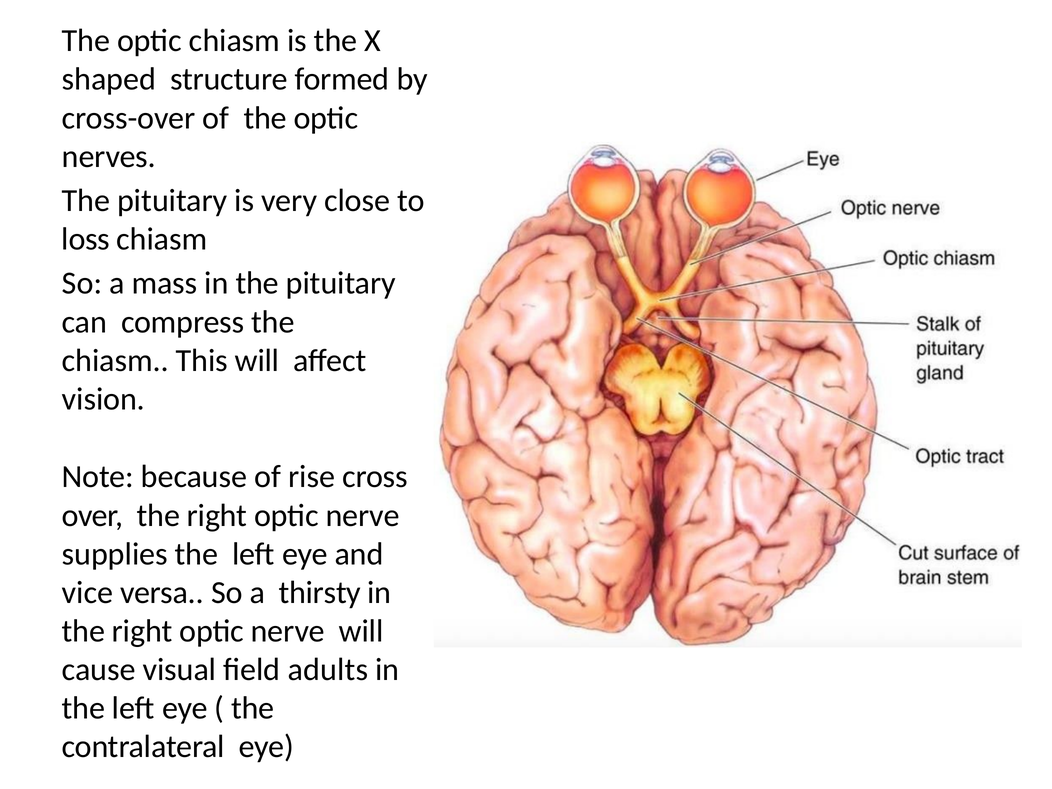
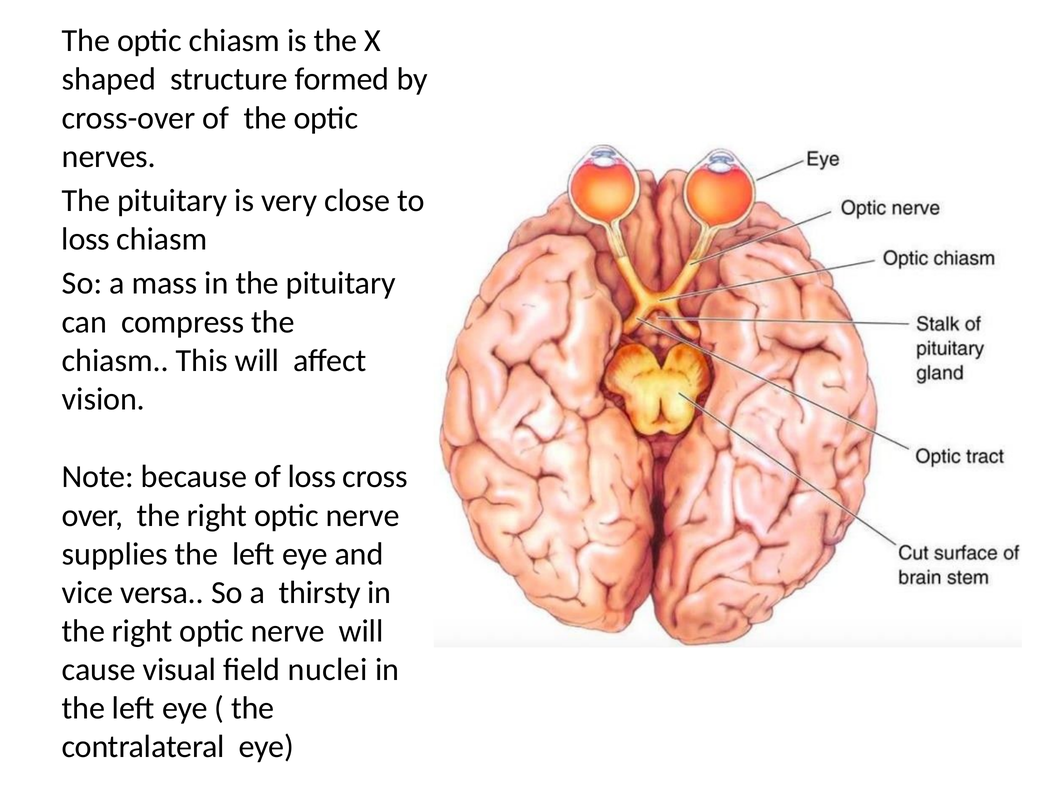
of rise: rise -> loss (312, 477)
adults: adults -> nuclei (328, 670)
